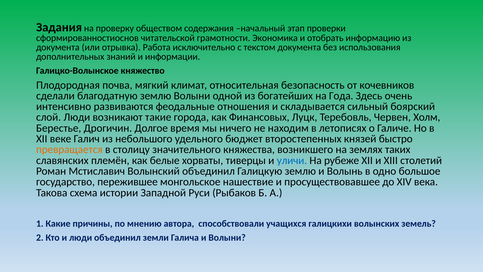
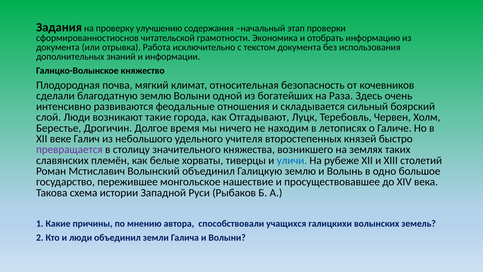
обществом: обществом -> улучшению (159, 28)
Года: Года -> Раза (341, 96)
Финансовых: Финансовых -> Отгадывают (259, 117)
бюджет: бюджет -> учителя (244, 139)
превращается colour: orange -> purple (69, 149)
